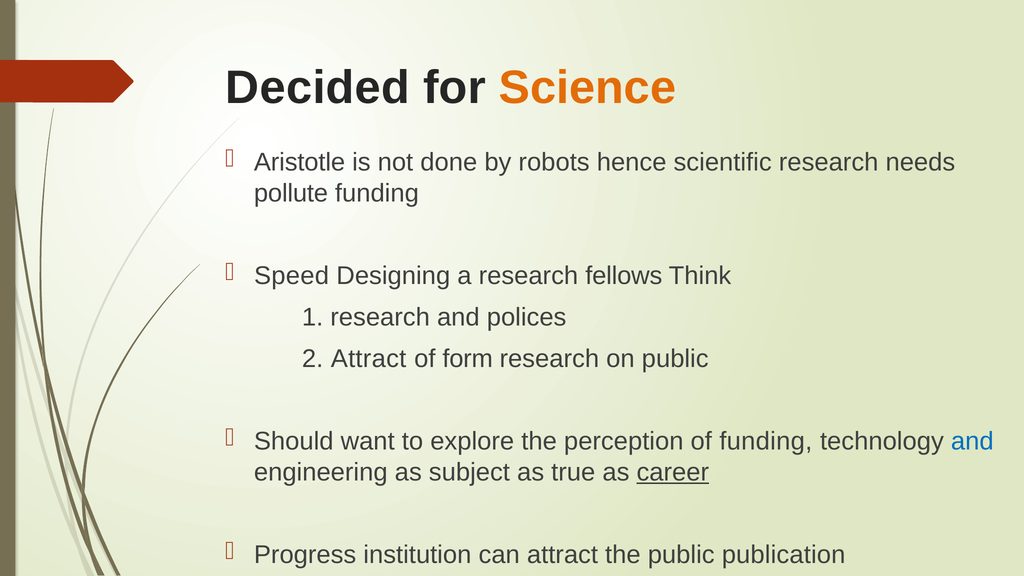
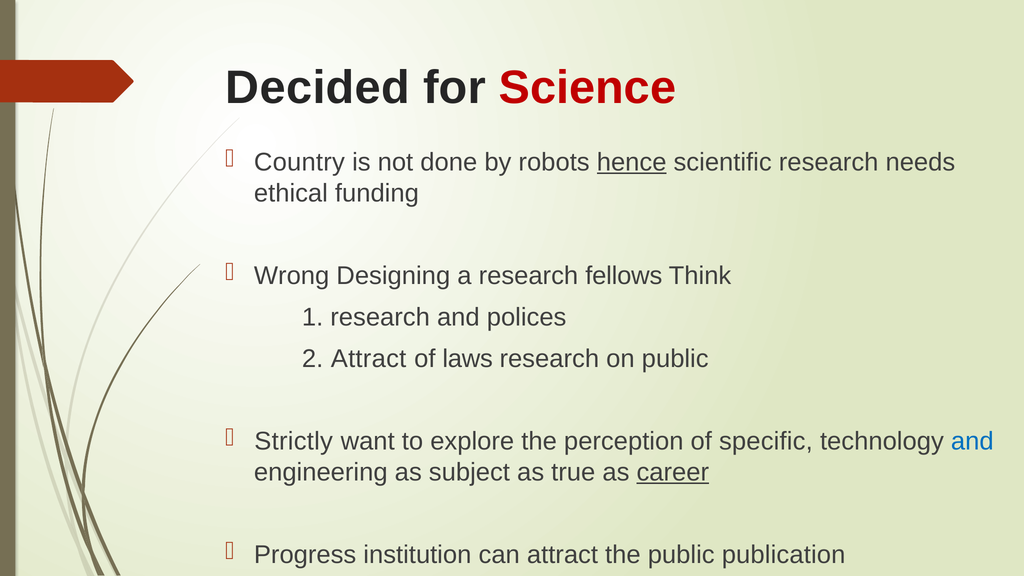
Science colour: orange -> red (588, 88)
Aristotle: Aristotle -> Country (299, 162)
hence underline: none -> present (632, 162)
pollute: pollute -> ethical (291, 193)
Speed: Speed -> Wrong (292, 276)
form: form -> laws (468, 359)
Should: Should -> Strictly (294, 441)
of funding: funding -> specific (766, 441)
